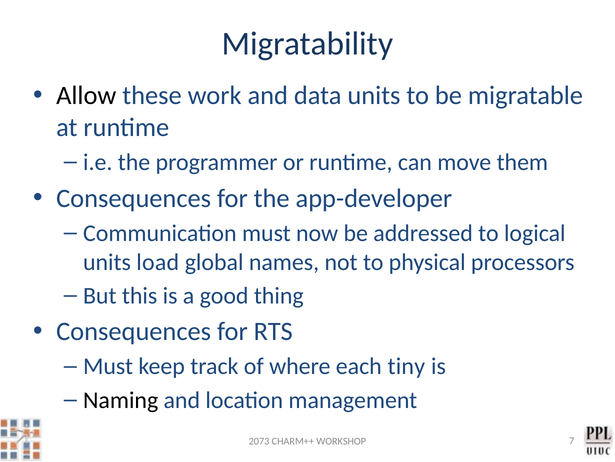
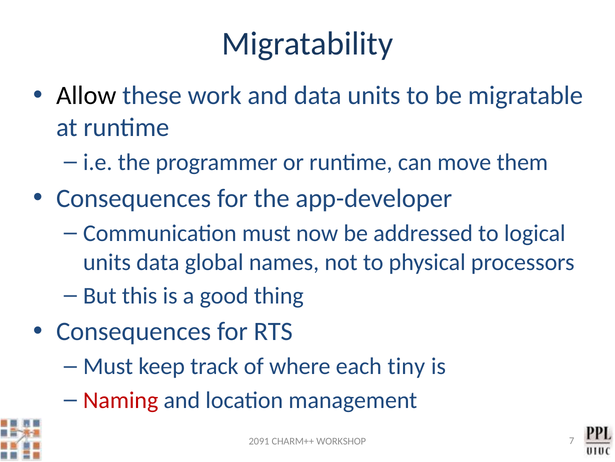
units load: load -> data (158, 262)
Naming colour: black -> red (121, 399)
2073: 2073 -> 2091 (259, 440)
